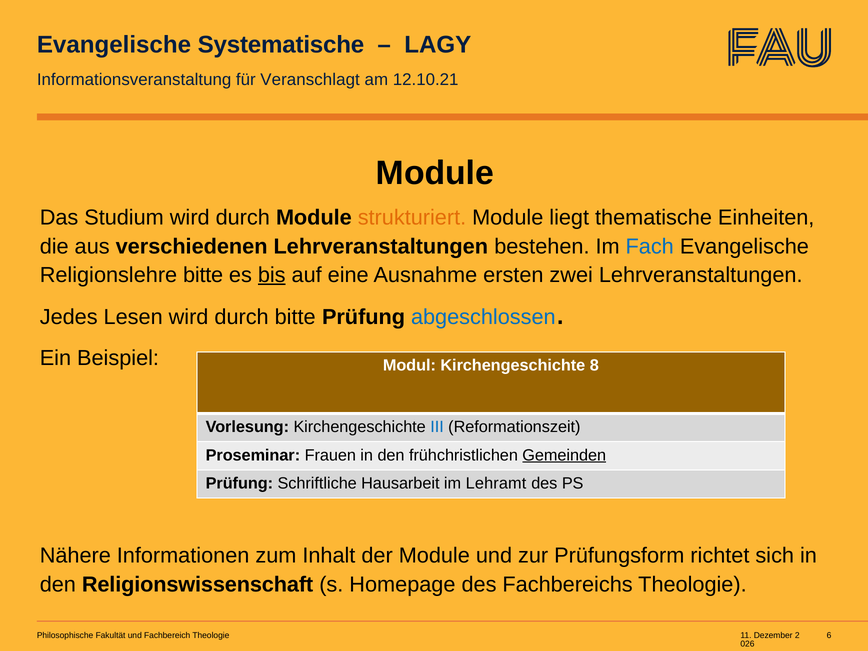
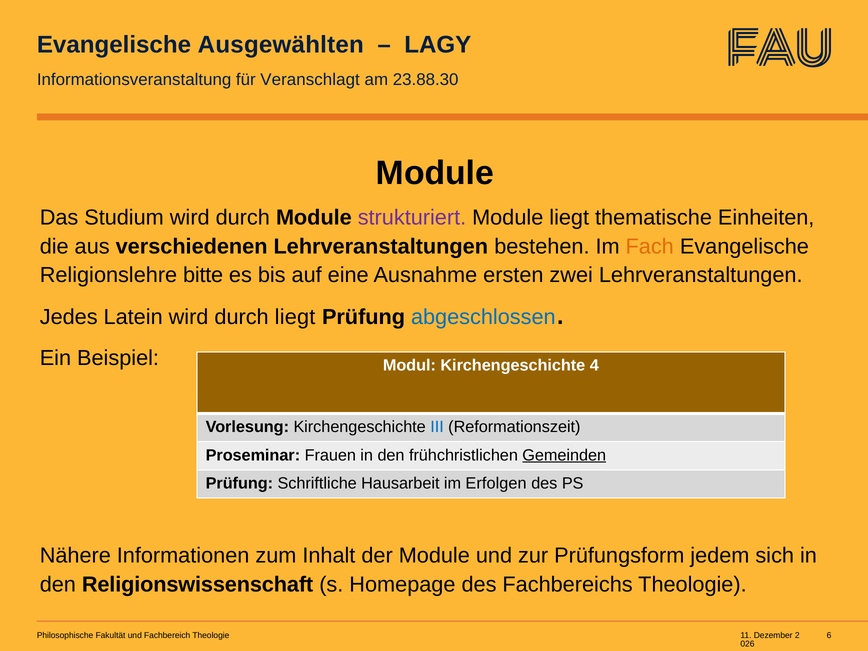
Systematische: Systematische -> Ausgewählten (281, 45)
12.10.21: 12.10.21 -> 23.88.30 (426, 80)
strukturiert colour: orange -> purple (412, 218)
Fach colour: blue -> orange (650, 246)
bis underline: present -> none (272, 275)
Lesen: Lesen -> Latein (133, 317)
durch bitte: bitte -> liegt (295, 317)
8: 8 -> 4 (594, 365)
Lehramt: Lehramt -> Erfolgen (496, 483)
richtet: richtet -> jedem (720, 556)
